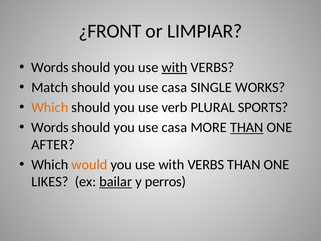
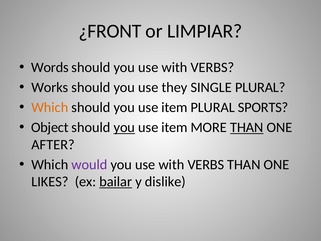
with underline: present -> none (174, 67)
Match: Match -> Works (50, 87)
casa: casa -> they (174, 87)
SINGLE WORKS: WORKS -> PLURAL (260, 87)
verb: verb -> item (175, 107)
Words: Words -> Object (50, 127)
you underline: none -> present (124, 127)
casa: casa -> item (175, 127)
would colour: orange -> purple (89, 164)
perros: perros -> dislike (165, 182)
